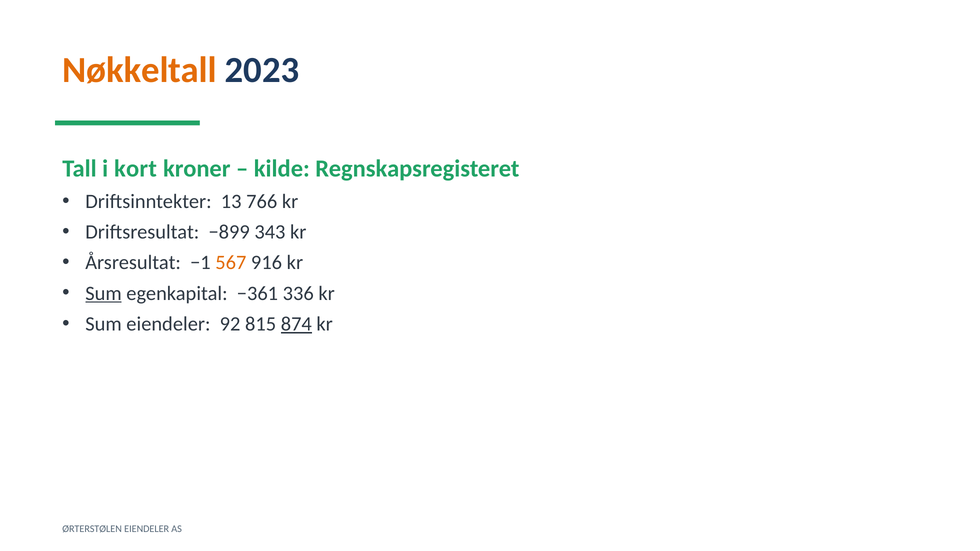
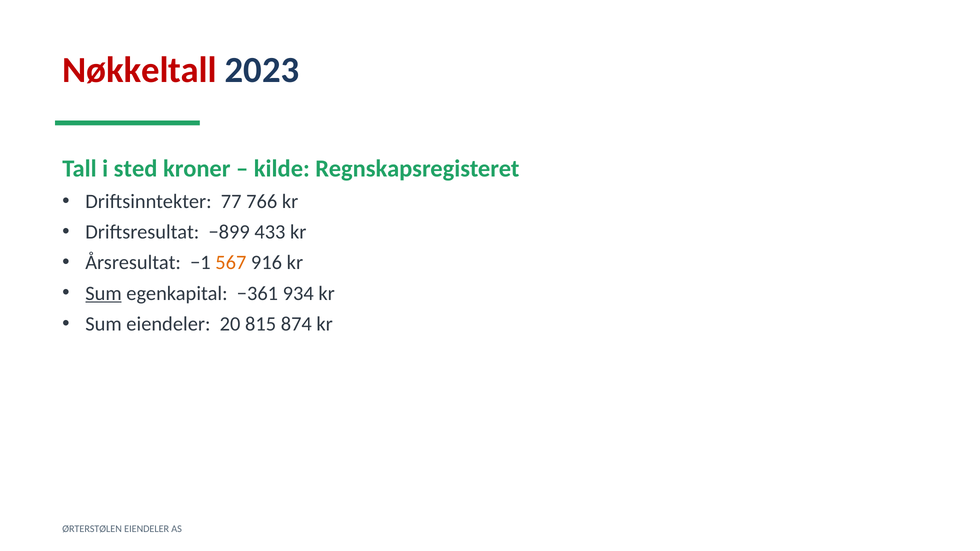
Nøkkeltall colour: orange -> red (140, 70)
kort: kort -> sted (136, 169)
13: 13 -> 77 (231, 202)
343: 343 -> 433 (270, 232)
336: 336 -> 934 (298, 293)
92: 92 -> 20 (230, 324)
874 underline: present -> none (296, 324)
